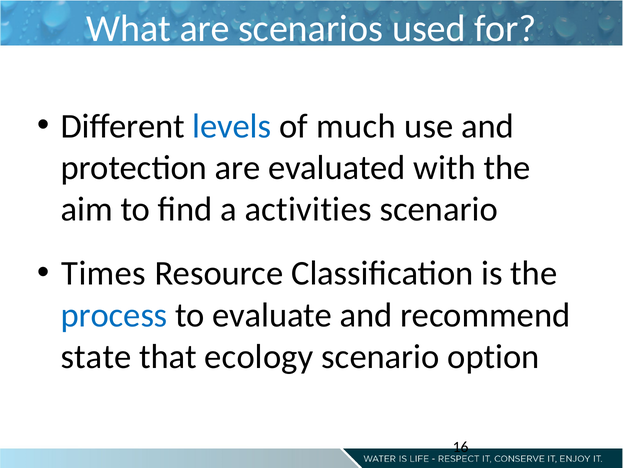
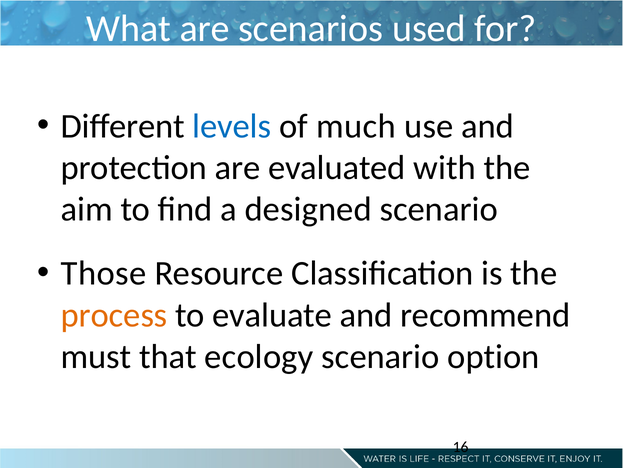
activities: activities -> designed (308, 209)
Times: Times -> Those (104, 273)
process colour: blue -> orange (114, 315)
state: state -> must (96, 356)
